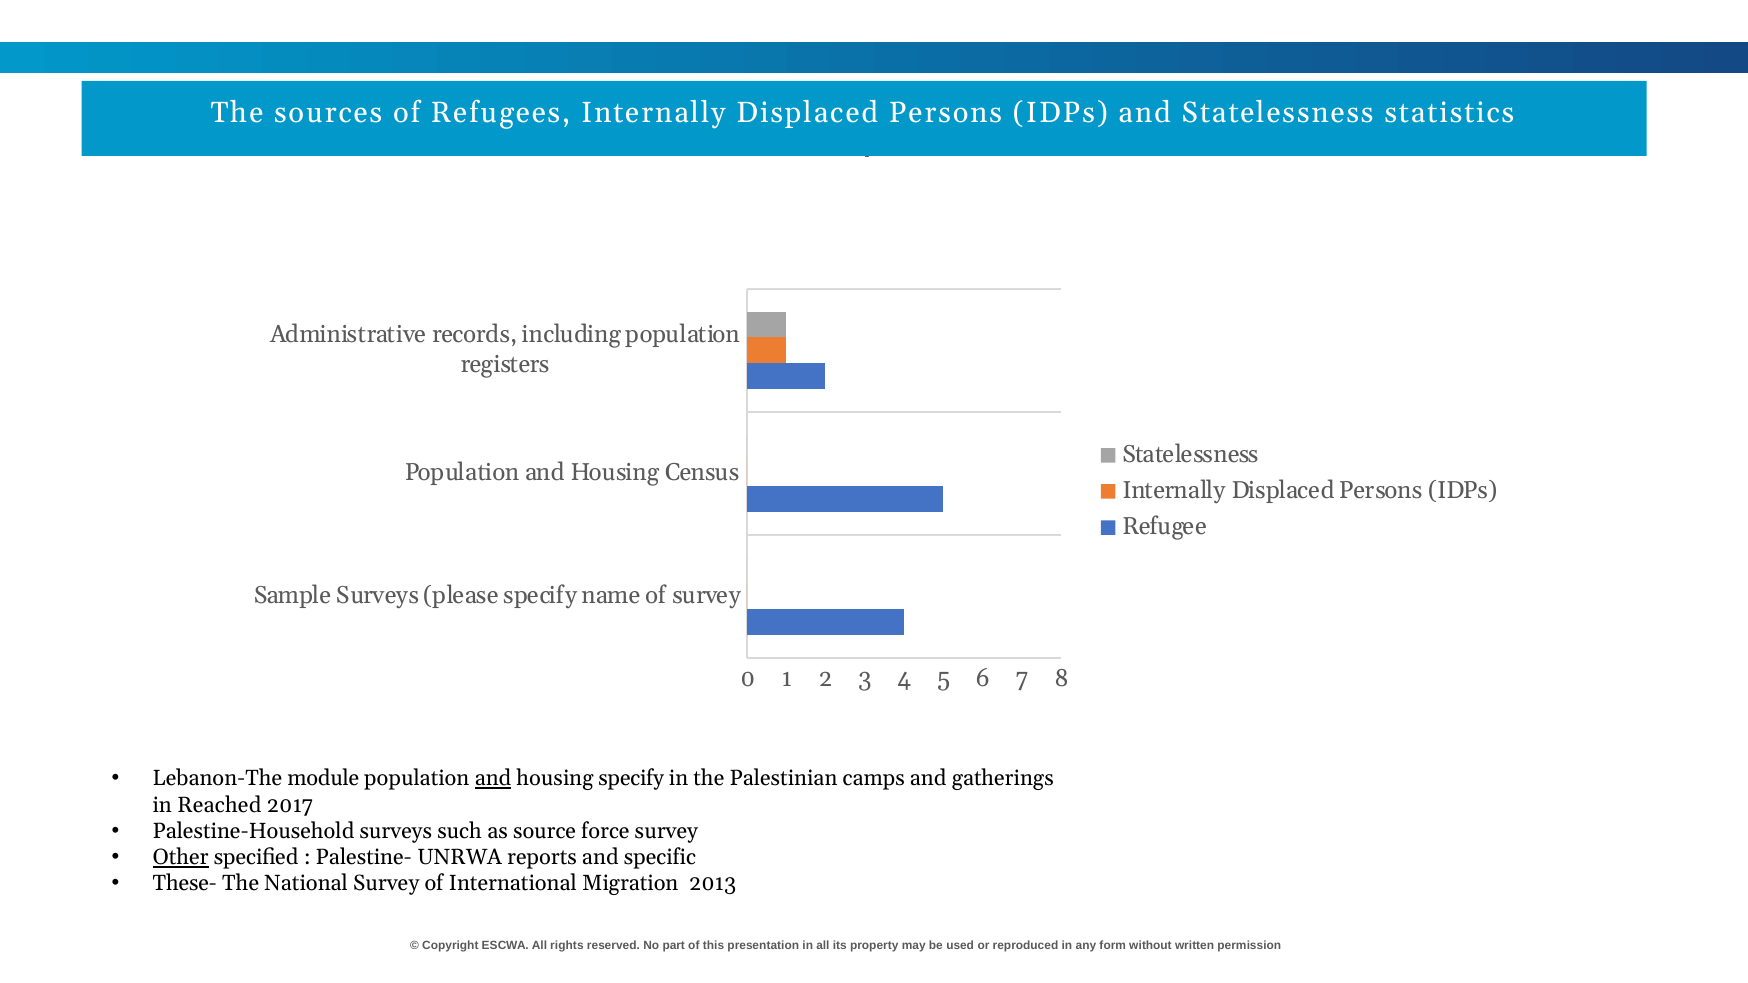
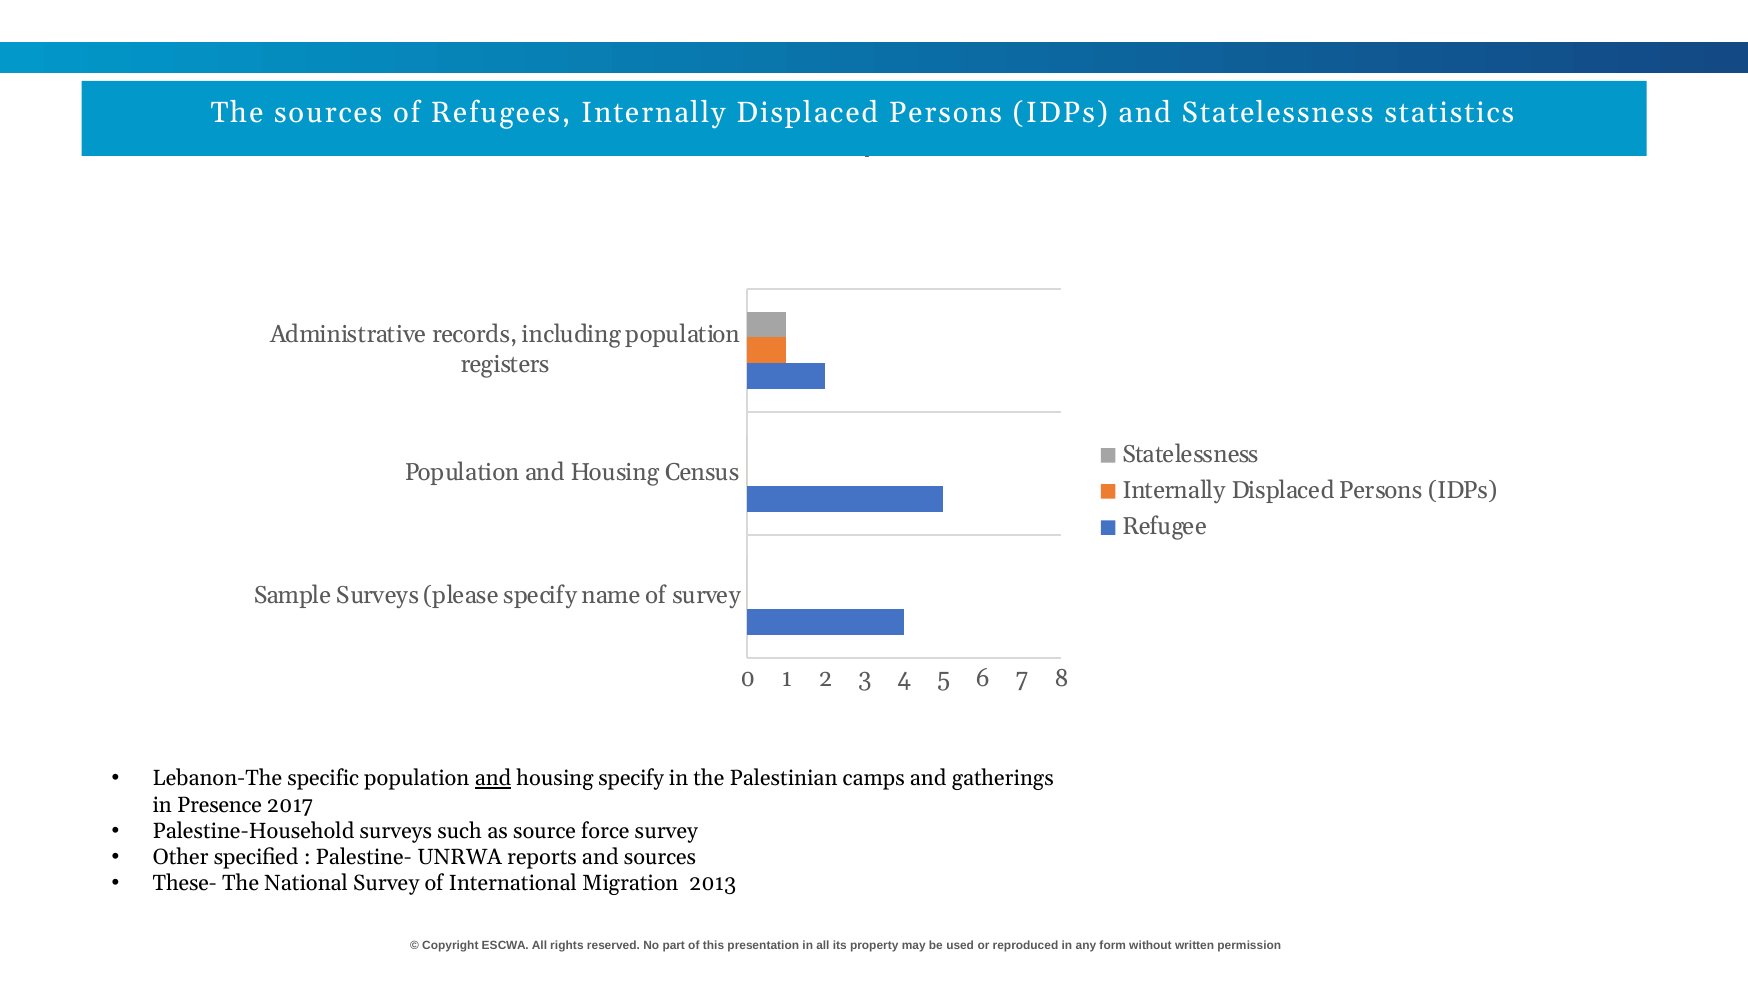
module: module -> specific (323, 779)
Reached: Reached -> Presence (220, 805)
Other underline: present -> none (181, 858)
and specific: specific -> sources (660, 858)
